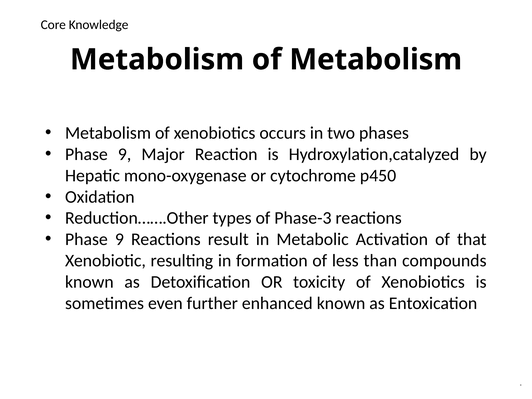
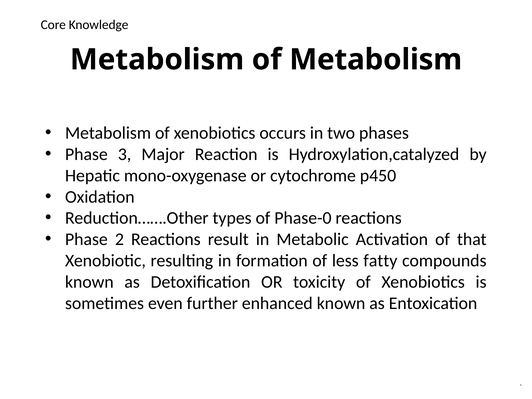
9: 9 -> 3 (125, 154)
Phase-3: Phase-3 -> Phase-0 (303, 218)
9: 9 -> 2 (119, 239)
than: than -> fatty (380, 261)
